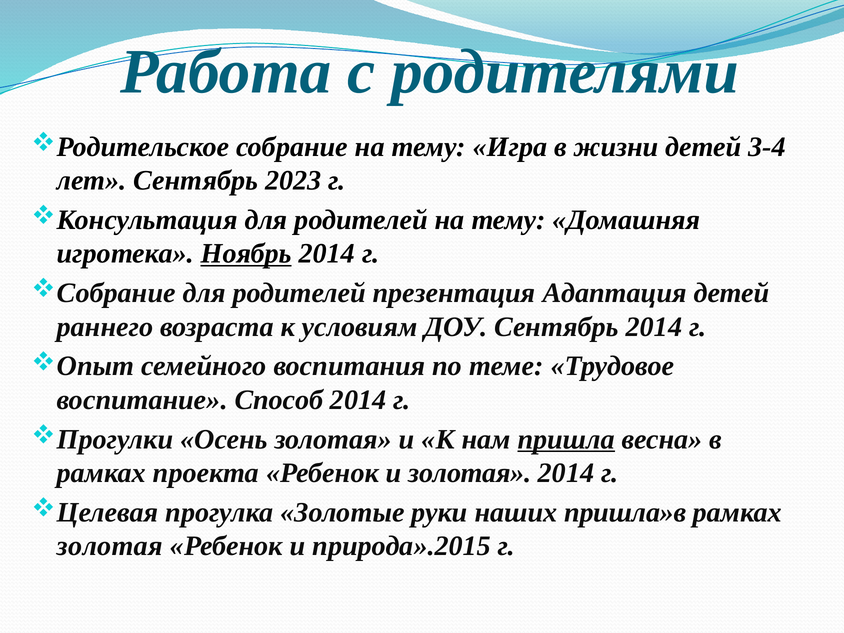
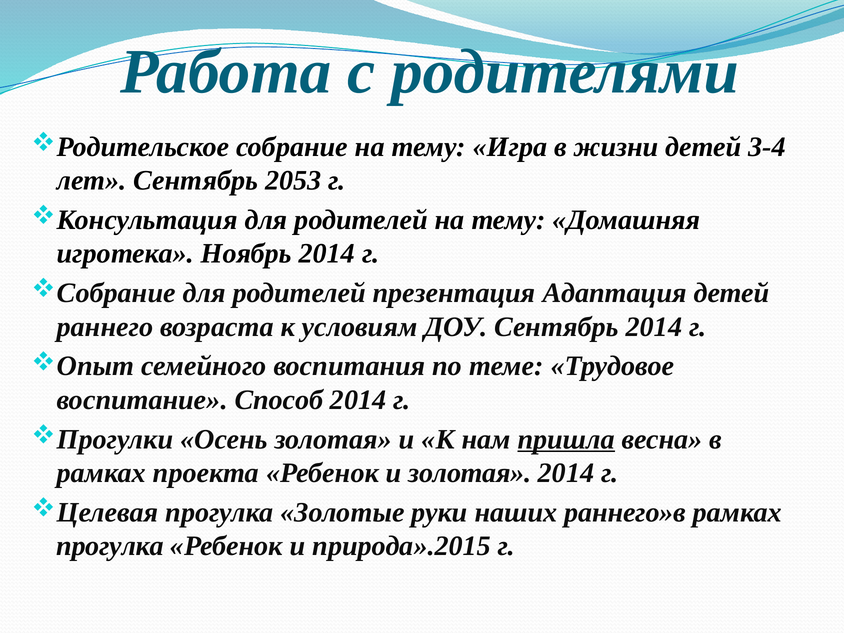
2023: 2023 -> 2053 (293, 181)
Ноябрь underline: present -> none (246, 254)
пришла»в: пришла»в -> раннего»в (625, 512)
золотая: золотая -> прогулка (110, 546)
